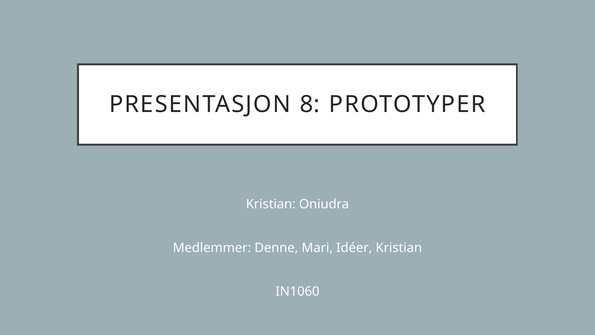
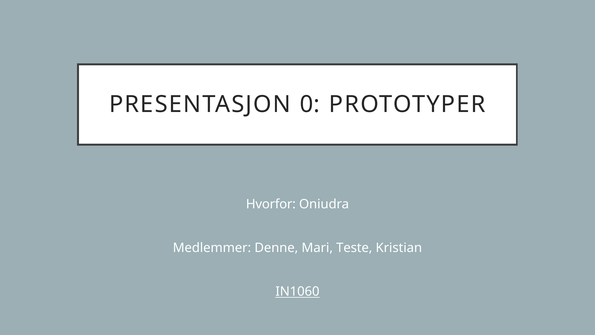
8: 8 -> 0 (310, 104)
Kristian: Kristian -> Hvorfor (271, 204)
Idéer: Idéer -> Teste (354, 248)
IN1060 underline: none -> present (298, 291)
